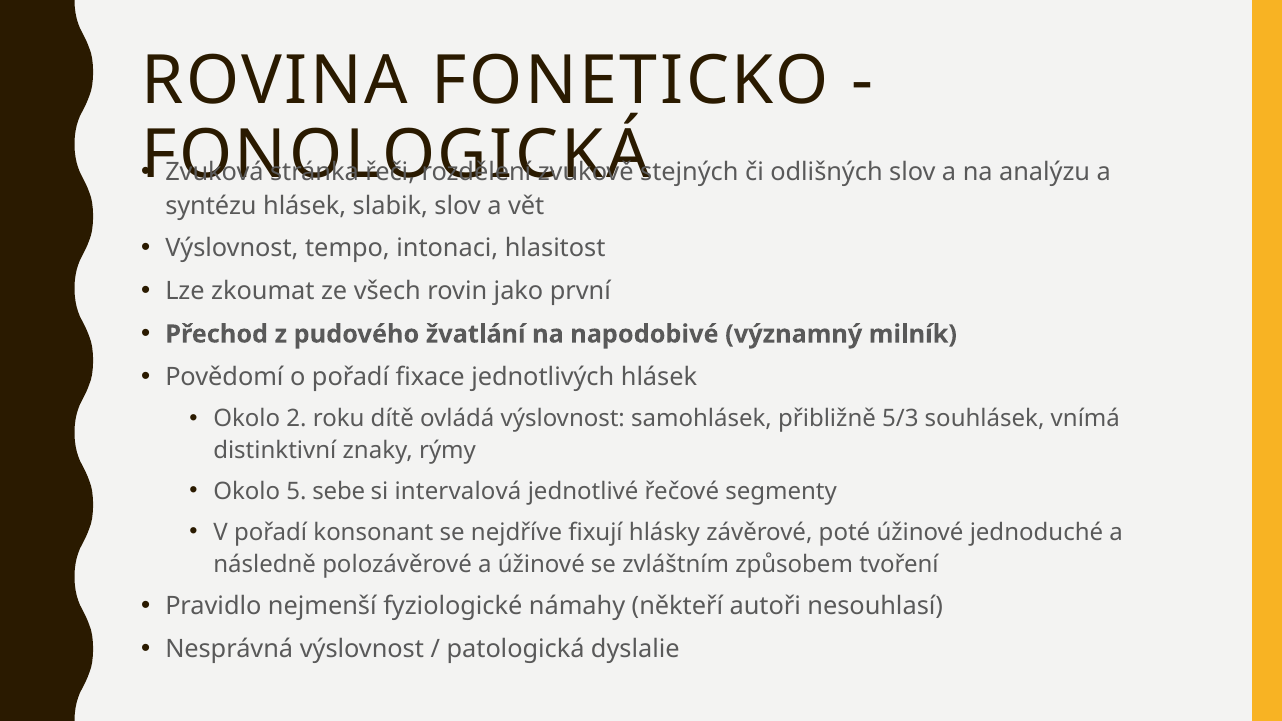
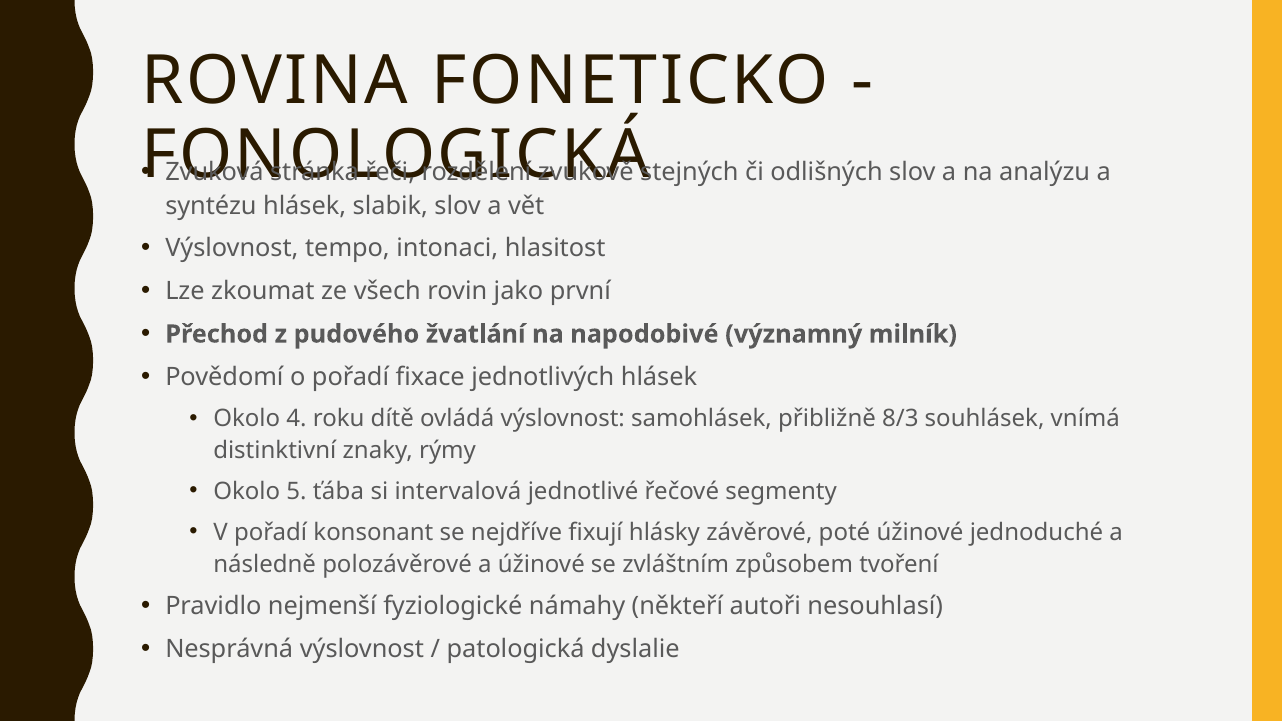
2: 2 -> 4 (296, 419)
5/3: 5/3 -> 8/3 (900, 419)
sebe: sebe -> ťába (339, 492)
